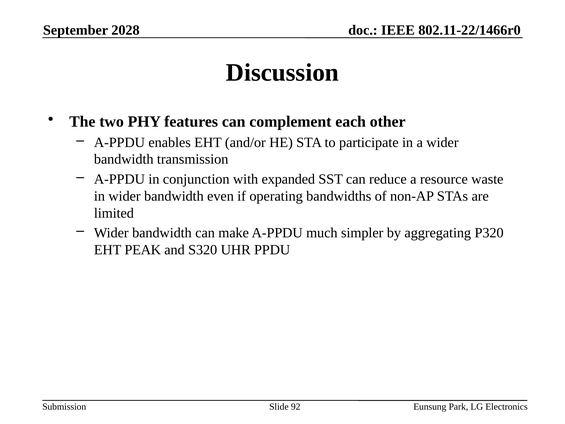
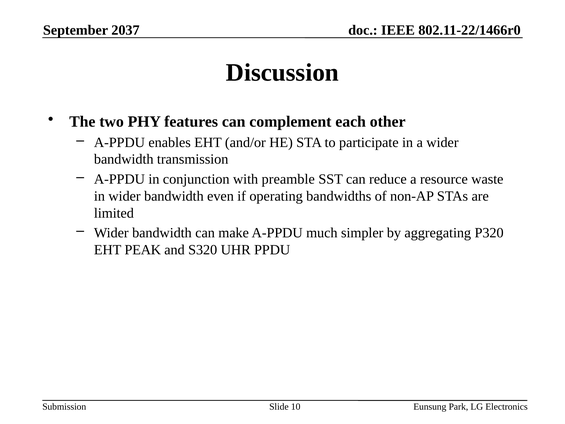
2028: 2028 -> 2037 (125, 30)
expanded: expanded -> preamble (288, 179)
92: 92 -> 10 (296, 406)
